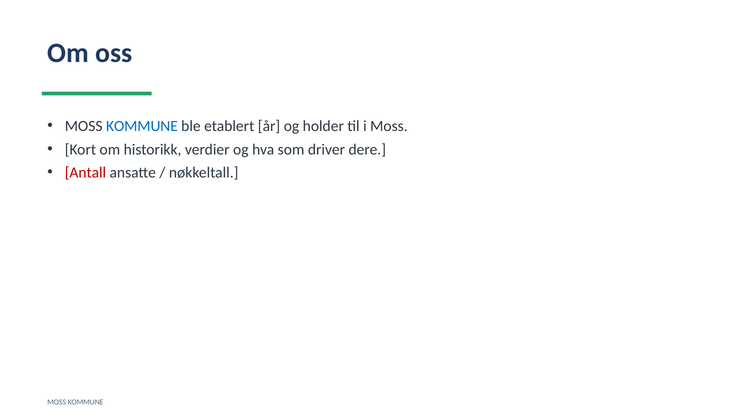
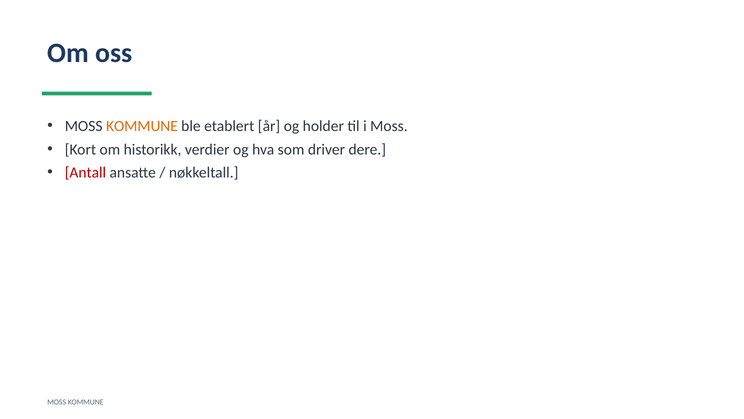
KOMMUNE colour: blue -> orange (142, 126)
